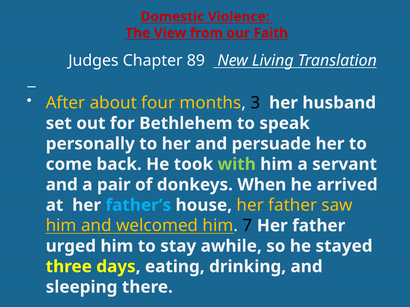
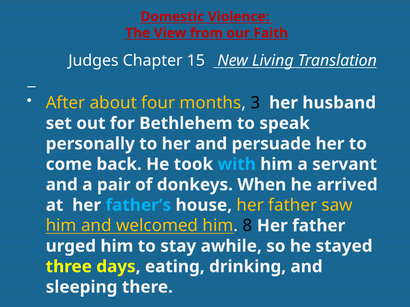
89: 89 -> 15 (196, 61)
with colour: light green -> light blue (237, 164)
7: 7 -> 8 (248, 226)
